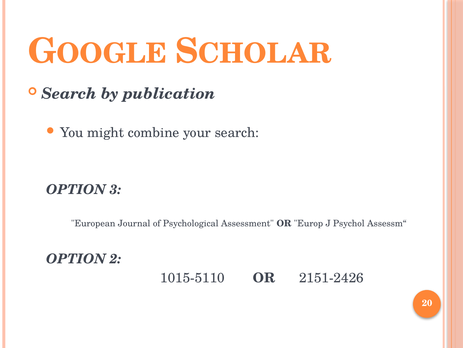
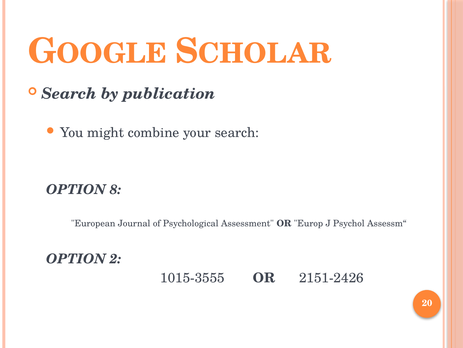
3: 3 -> 8 (116, 189)
1015-5110: 1015-5110 -> 1015-3555 (193, 277)
